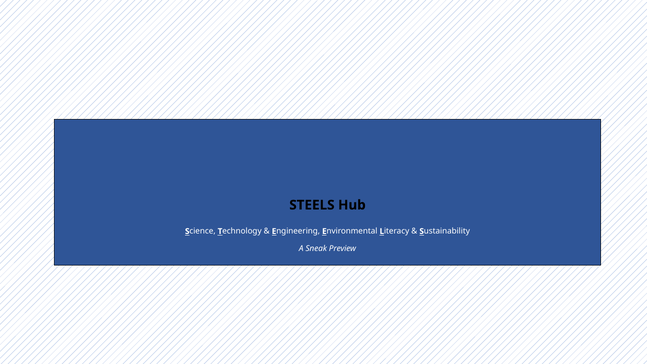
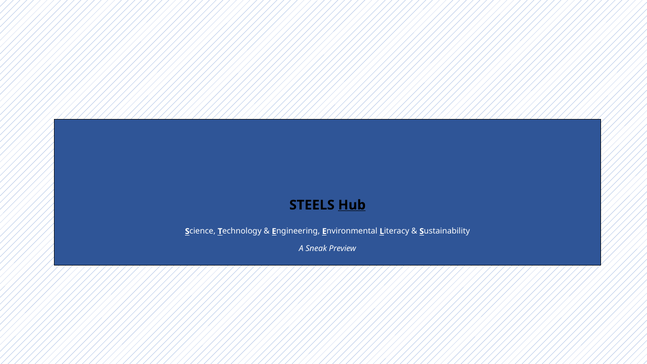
Hub underline: none -> present (352, 205)
